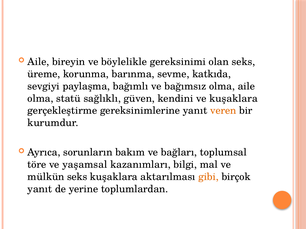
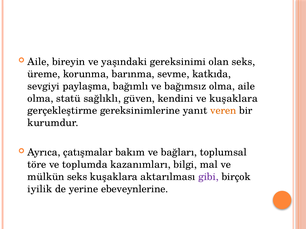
böylelikle: böylelikle -> yaşındaki (124, 62)
sorunların: sorunların -> çatışmalar (88, 153)
yaşamsal: yaşamsal -> toplumda (85, 165)
gibi colour: orange -> purple (209, 177)
yanıt: yanıt -> iyilik (40, 189)
toplumlardan: toplumlardan -> ebeveynlerine (135, 189)
